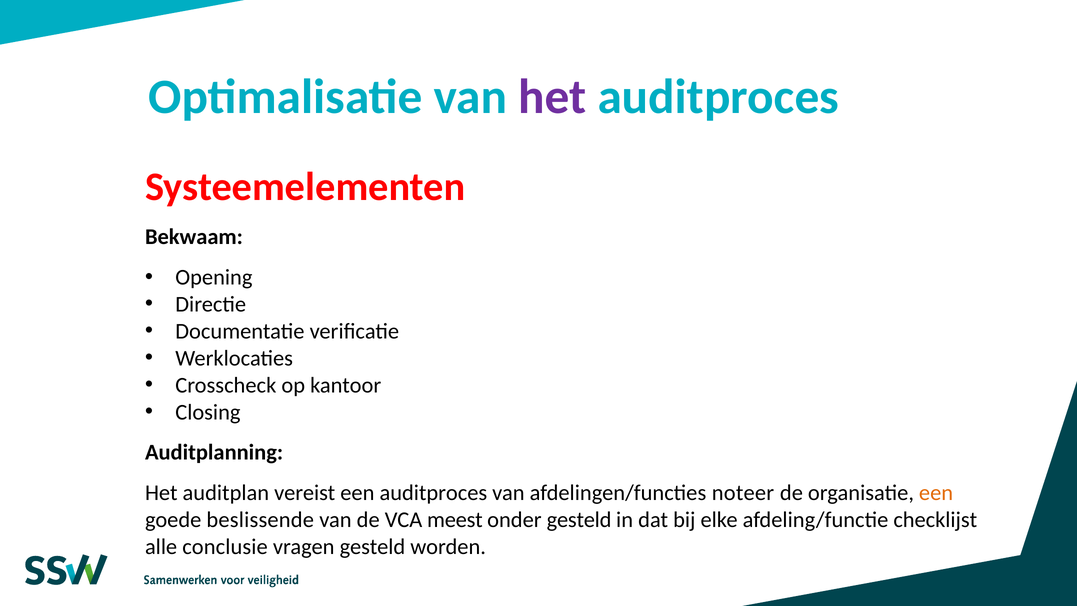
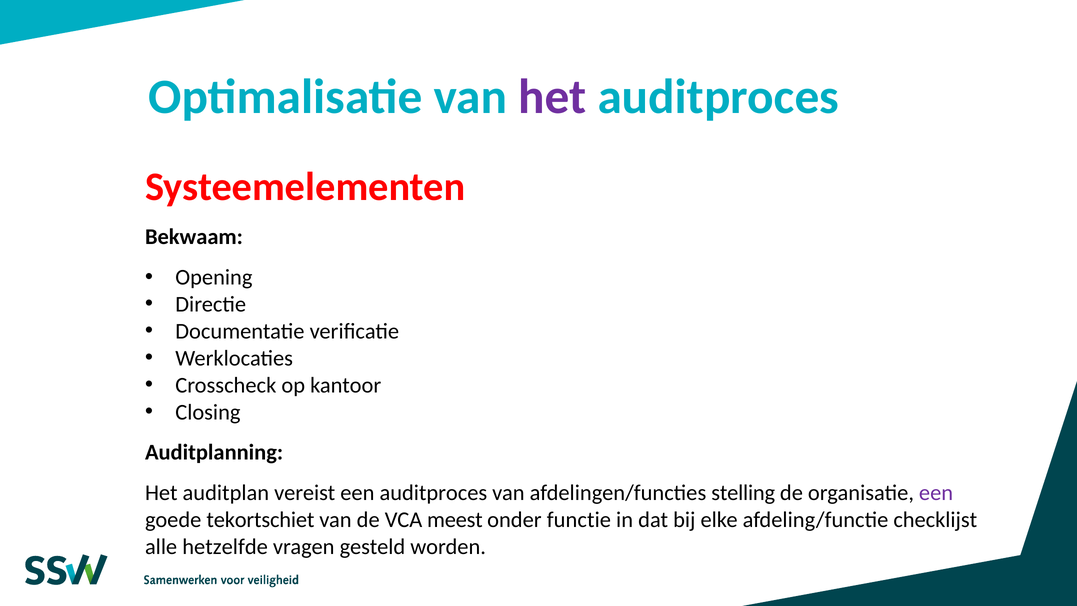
noteer: noteer -> stelling (743, 493)
een colour: orange -> purple (936, 493)
beslissende: beslissende -> tekortschiet (260, 520)
onder gesteld: gesteld -> functie (579, 520)
conclusie: conclusie -> hetzelfde (225, 547)
